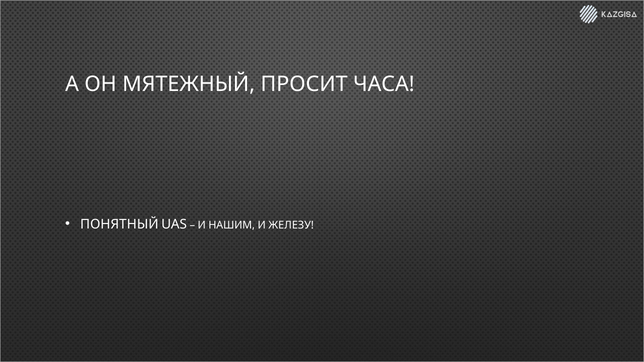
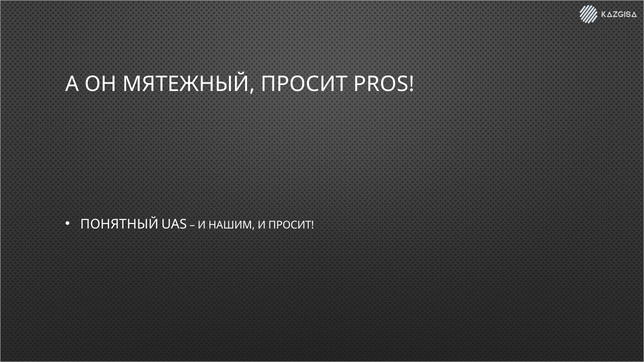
ЧАСА: ЧАСА -> PROS (384, 84)
И ЖЕЛЕЗУ: ЖЕЛЕЗУ -> ПРОСИТ (291, 225)
